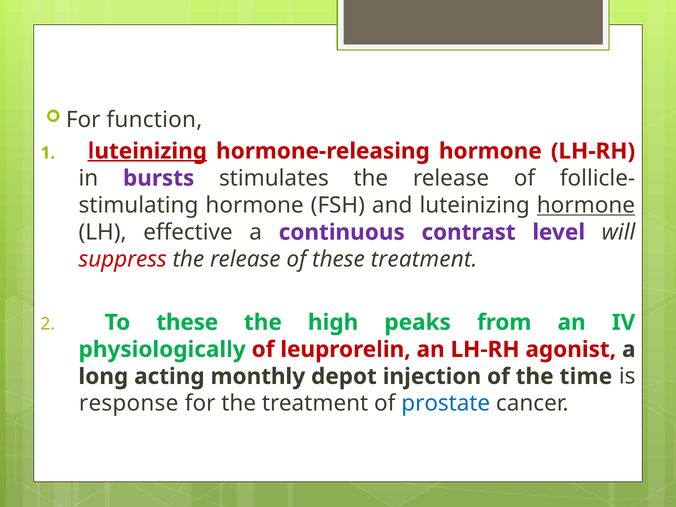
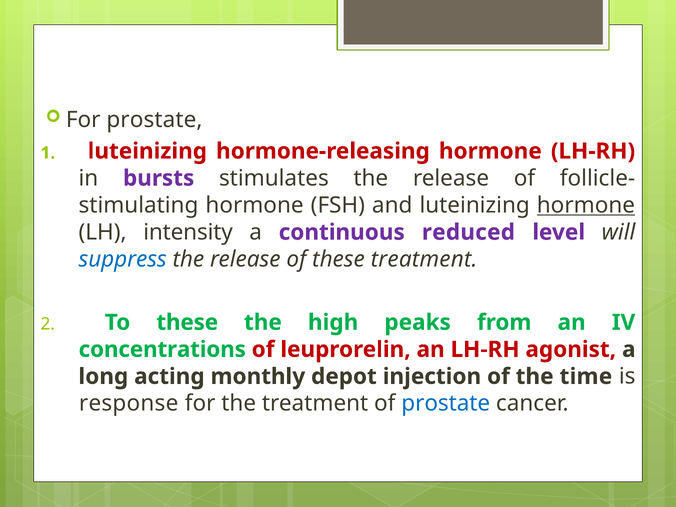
For function: function -> prostate (154, 120)
luteinizing underline: present -> none (147, 151)
effective: effective -> intensity (188, 232)
contrast: contrast -> reduced (468, 232)
suppress colour: red -> blue (123, 259)
physiologically: physiologically -> concentrations (162, 349)
